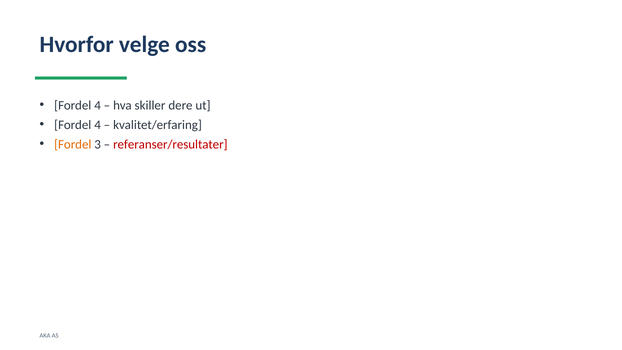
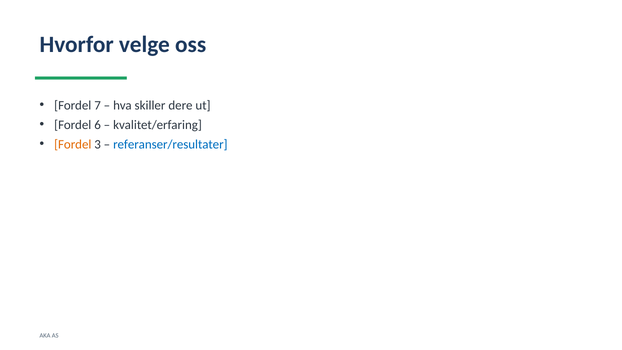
4: 4 -> 7 (98, 105)
4: 4 -> 6 (98, 125)
referanser/resultater colour: red -> blue (170, 144)
